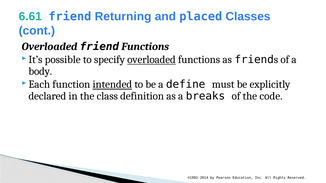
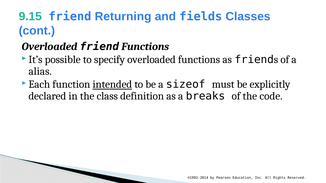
6.61: 6.61 -> 9.15 (30, 17)
placed: placed -> fields (201, 17)
overloaded underline: present -> none (151, 60)
body: body -> alias (40, 71)
define: define -> sizeof (186, 85)
